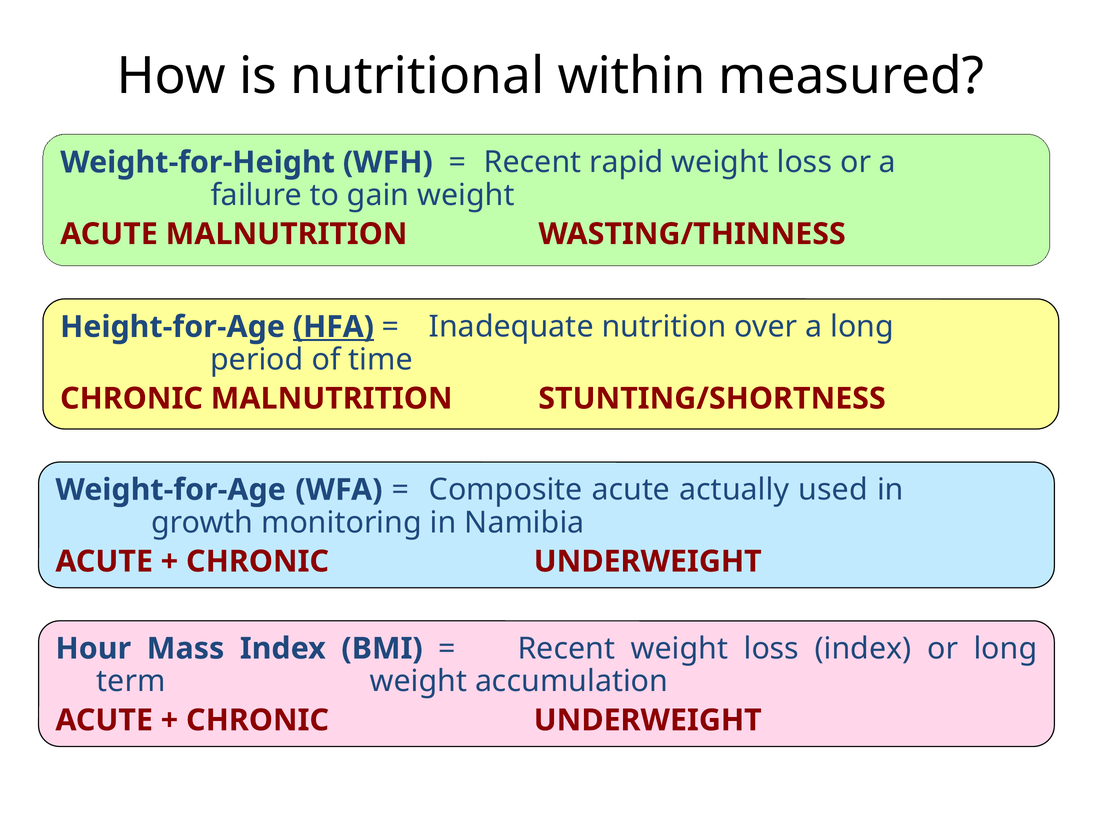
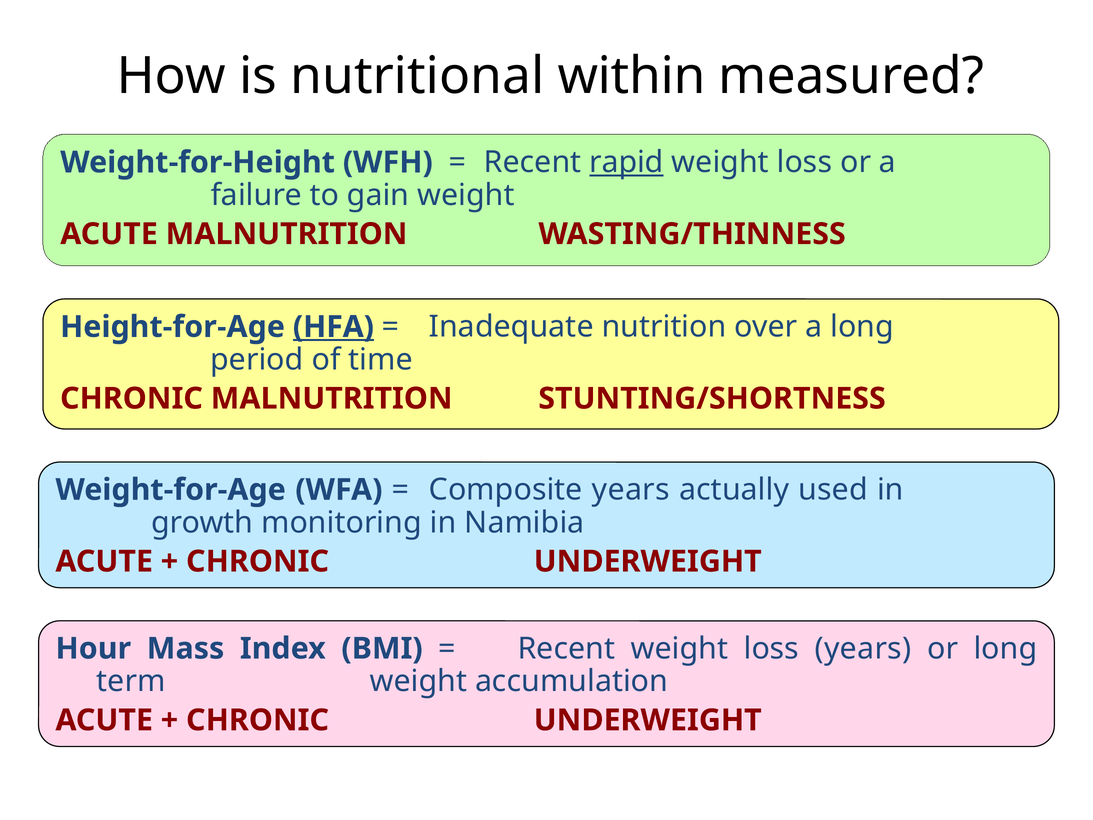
rapid underline: none -> present (626, 162)
Composite acute: acute -> years (631, 490)
loss index: index -> years (863, 648)
